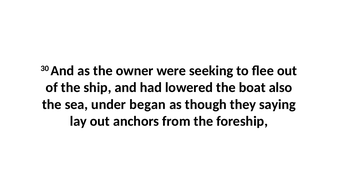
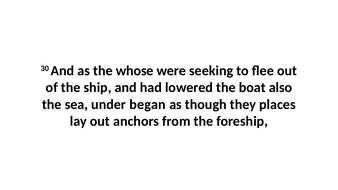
owner: owner -> whose (135, 71)
saying: saying -> places (277, 104)
